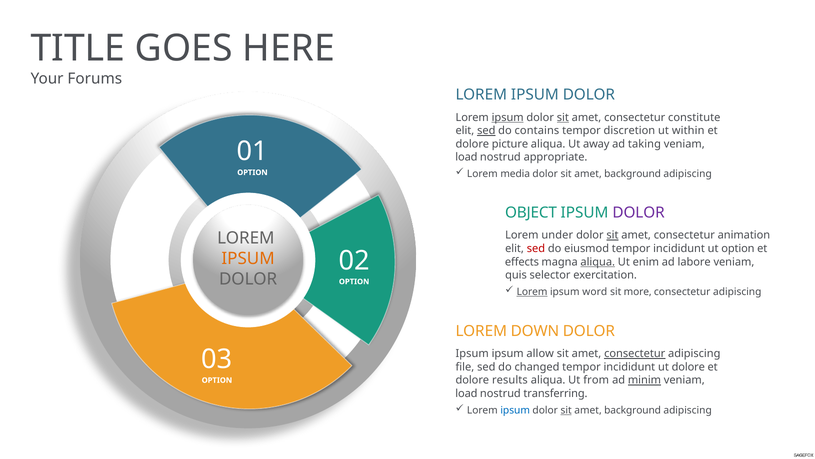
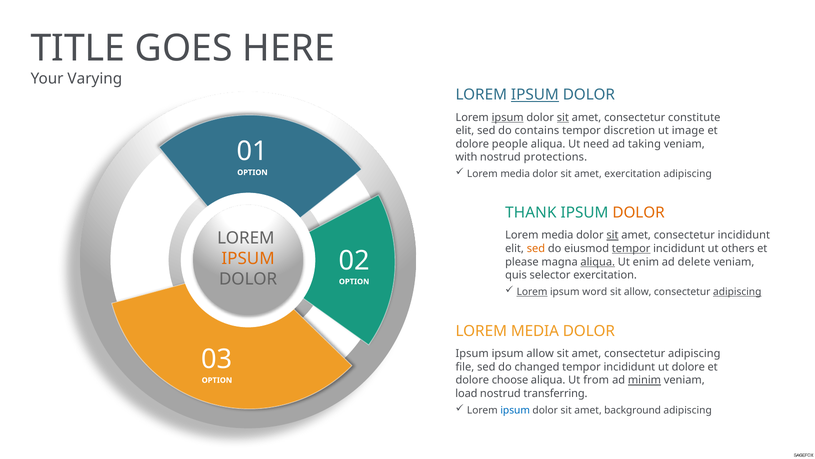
Forums: Forums -> Varying (95, 78)
IPSUM underline: none -> present (535, 95)
sed underline: present -> none (486, 131)
within: within -> image (688, 131)
picture: picture -> people (510, 144)
away: away -> need (596, 144)
load: load -> with (466, 157)
appropriate: appropriate -> protections (555, 157)
background: background -> exercitation (633, 174)
OBJECT: OBJECT -> THANK (531, 212)
DOLOR colour: purple -> orange (639, 212)
under: under -> media (557, 235)
consectetur animation: animation -> incididunt (744, 235)
sed colour: red -> orange (536, 248)
tempor underline: none -> present (631, 248)
ut option: option -> others (738, 248)
effects: effects -> please (522, 262)
labore: labore -> delete (694, 262)
sit more: more -> allow (638, 292)
adipiscing underline: none -> present (737, 292)
DOWN: DOWN -> MEDIA (535, 331)
consectetur underline: present -> none (635, 353)
results: results -> choose (510, 380)
sit underline: present -> none (566, 410)
